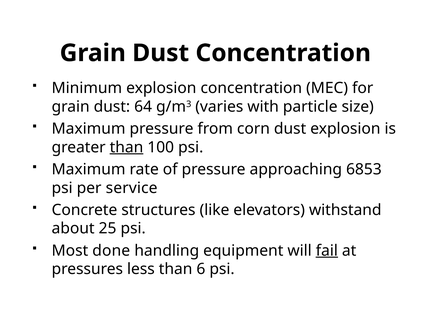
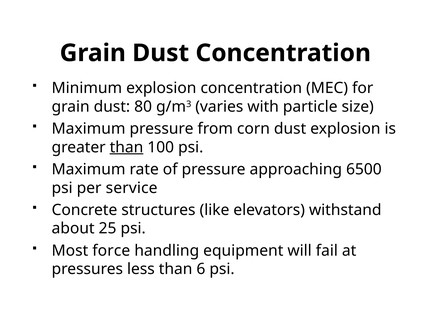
64: 64 -> 80 (143, 107)
6853: 6853 -> 6500 (364, 169)
done: done -> force (111, 251)
fail underline: present -> none (327, 251)
